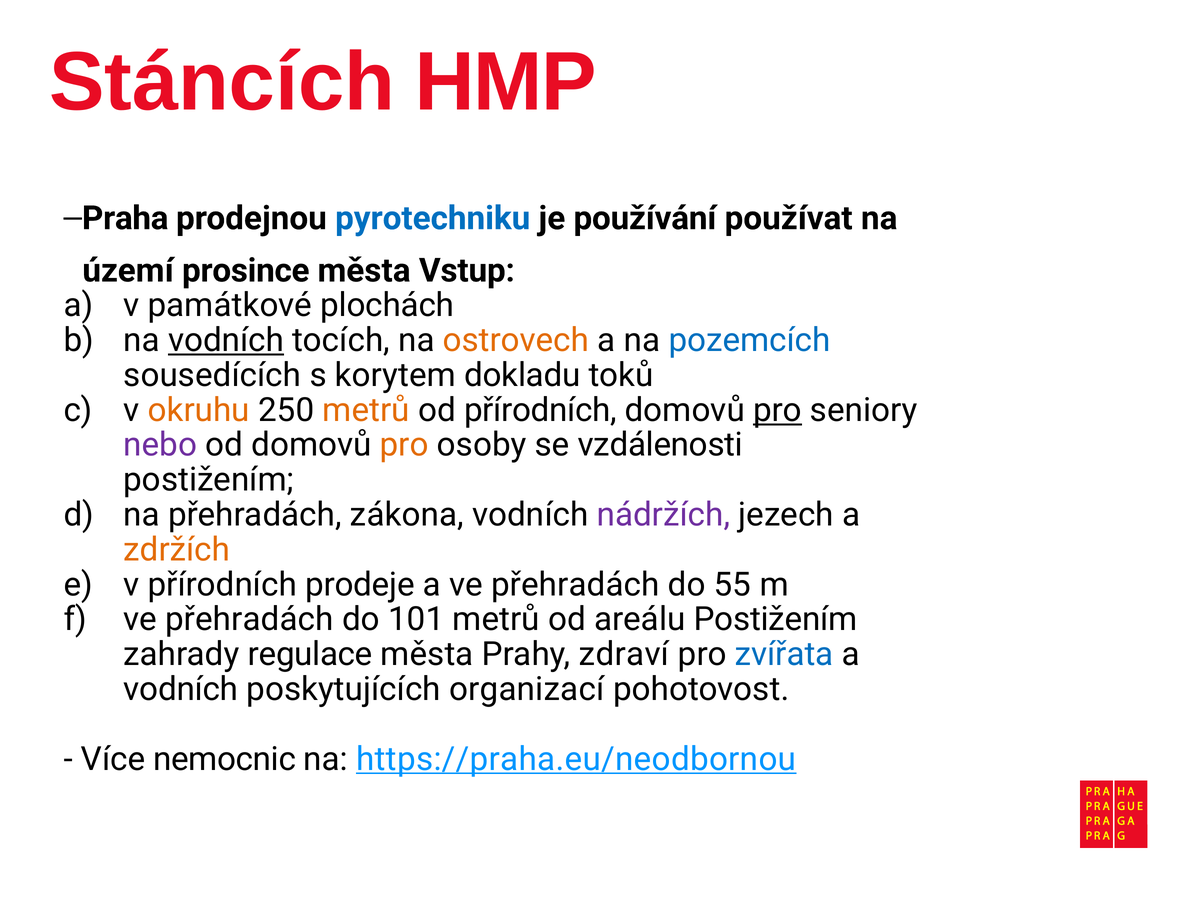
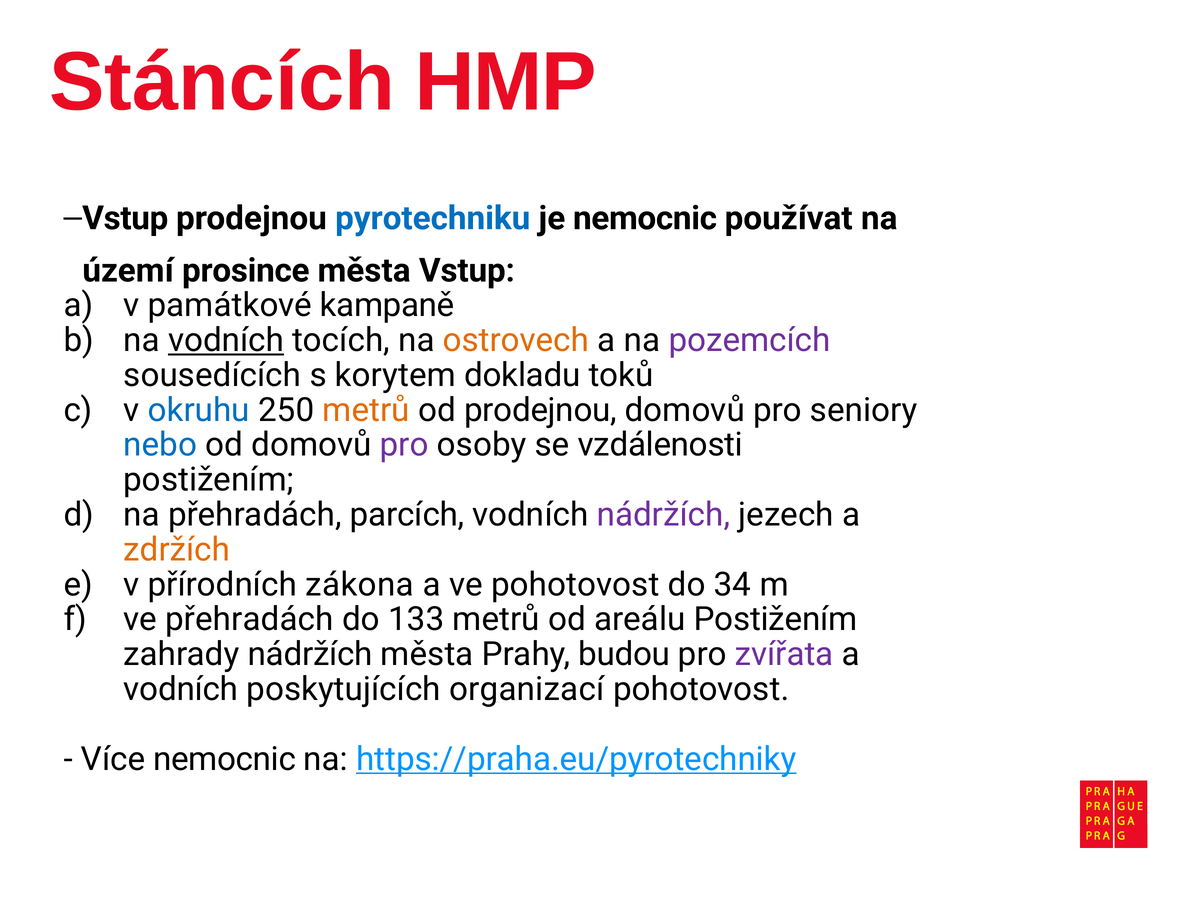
Praha: Praha -> Vstup (125, 218)
je používání: používání -> nemocnic (645, 218)
plochách: plochách -> kampaně (387, 306)
pozemcích colour: blue -> purple (750, 341)
okruhu colour: orange -> blue (199, 410)
od přírodních: přírodních -> prodejnou (540, 410)
pro underline: present -> none (778, 410)
nebo colour: purple -> blue (160, 445)
pro colour: orange -> purple (404, 445)
zákona: zákona -> parcích (407, 515)
prodeje: prodeje -> zákona (360, 585)
a ve přehradách: přehradách -> pohotovost (575, 585)
55: 55 -> 34 (732, 585)
101: 101 -> 133 (416, 620)
zahrady regulace: regulace -> nádržích (310, 655)
zdraví: zdraví -> budou (624, 655)
zvířata colour: blue -> purple (784, 655)
https://praha.eu/neodbornou: https://praha.eu/neodbornou -> https://praha.eu/pyrotechniky (576, 760)
